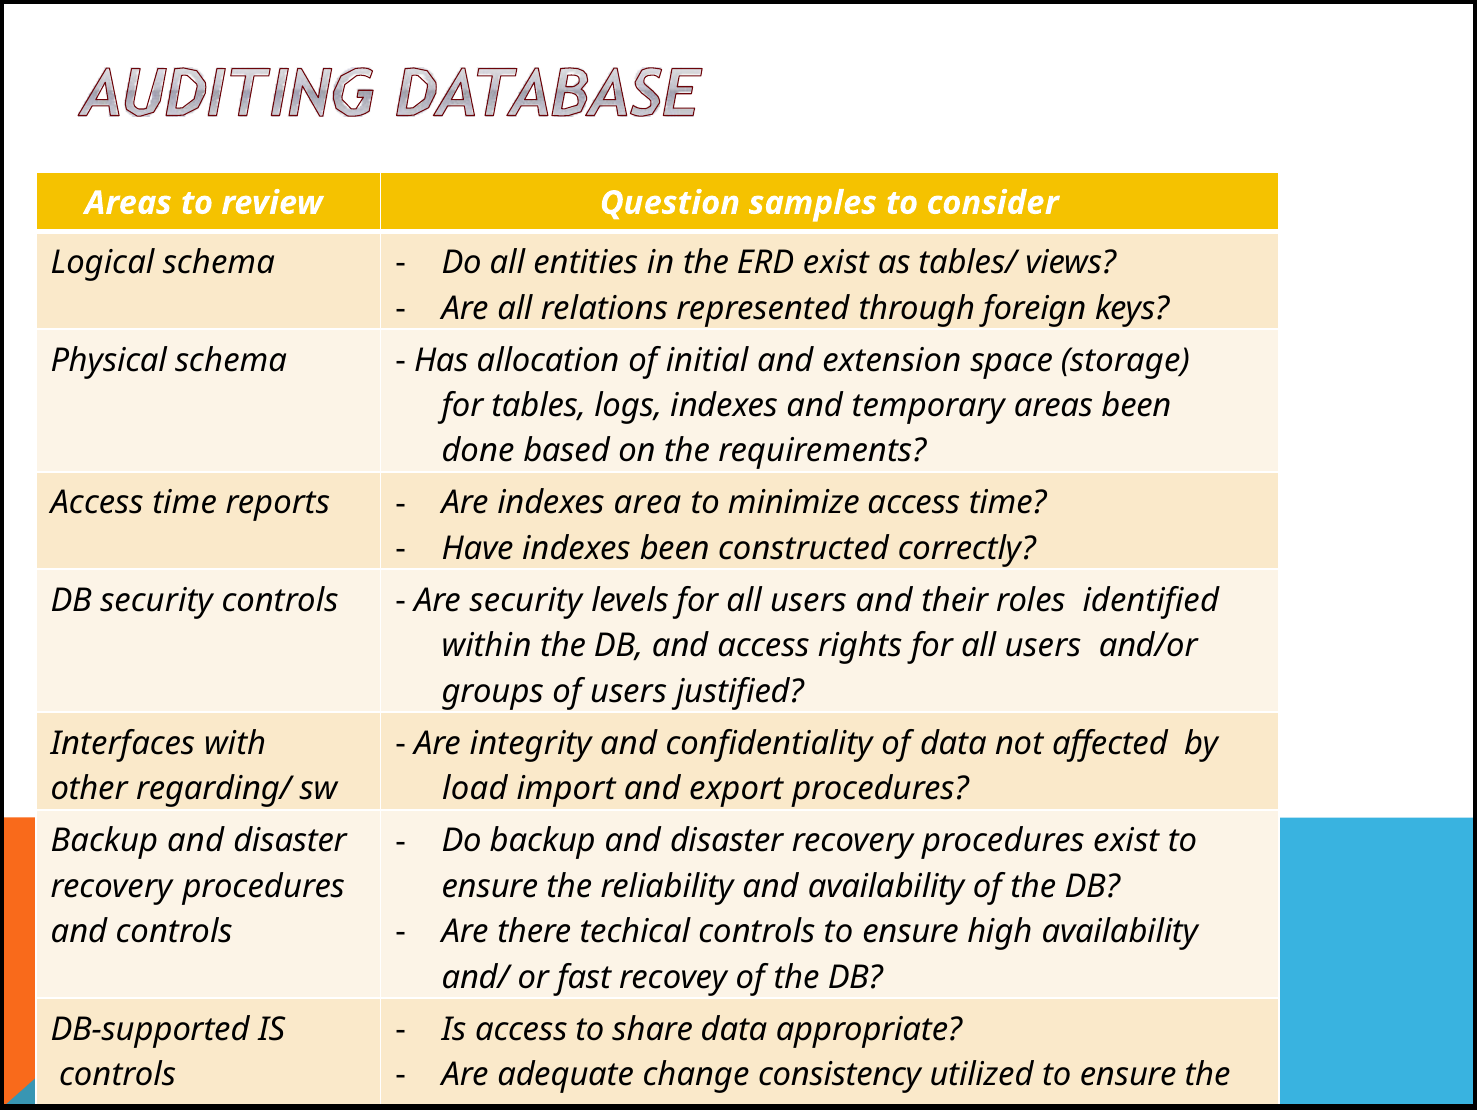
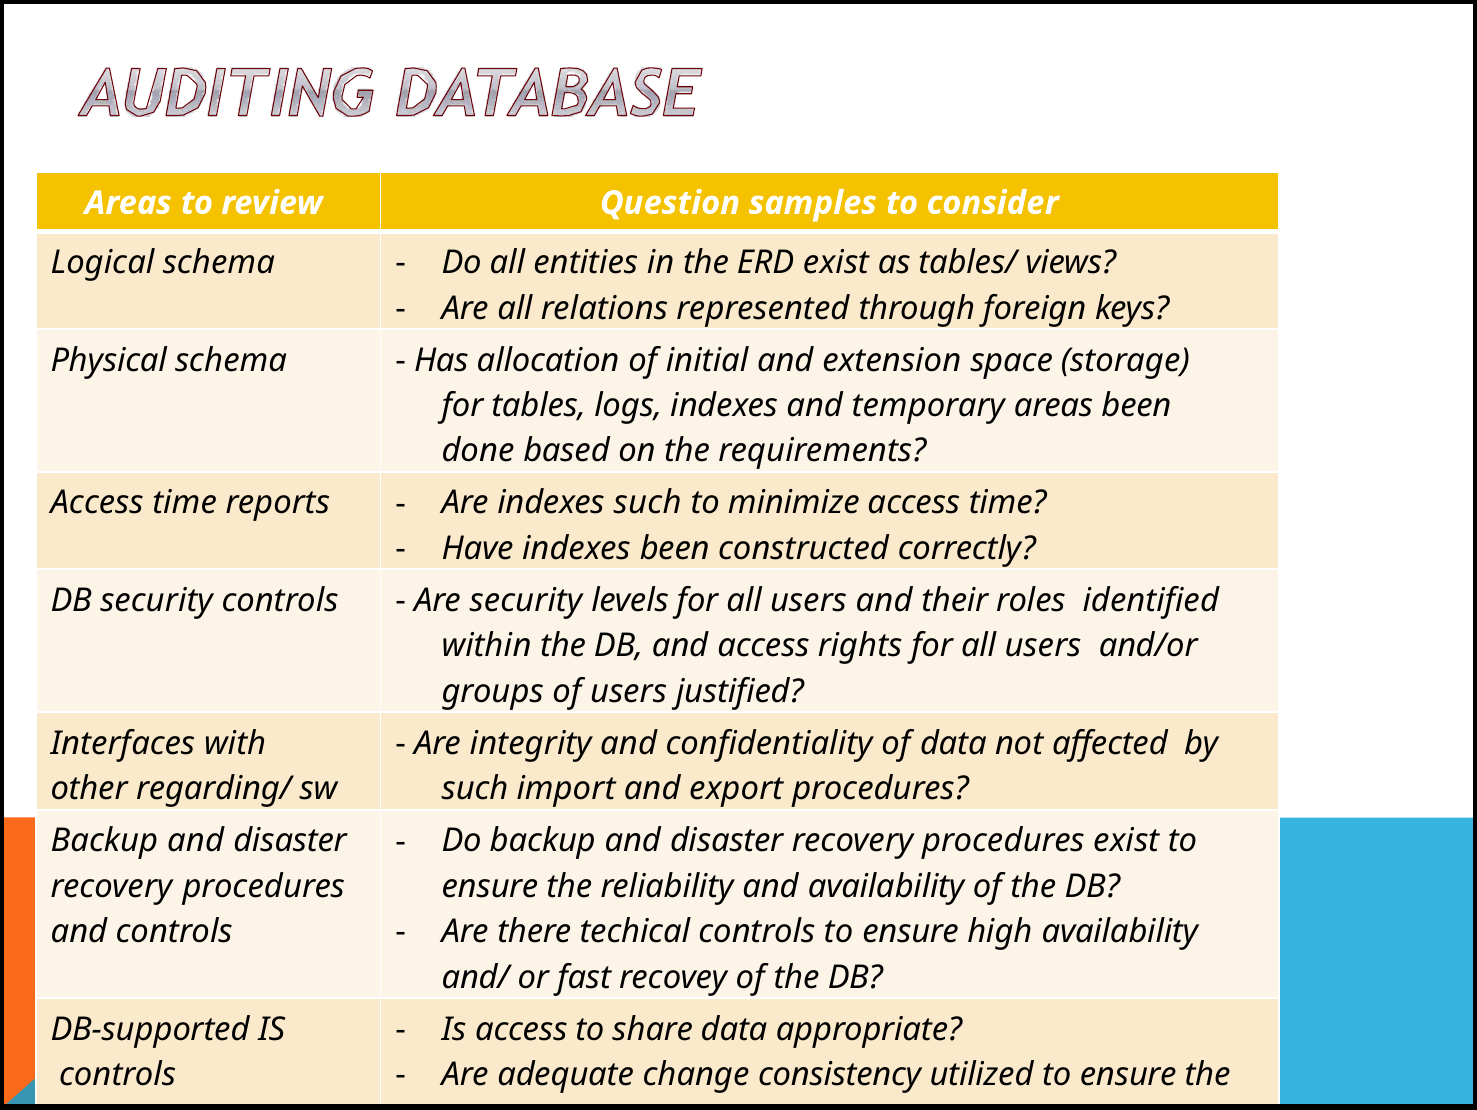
indexes area: area -> such (648, 503)
load: load -> such (475, 789)
